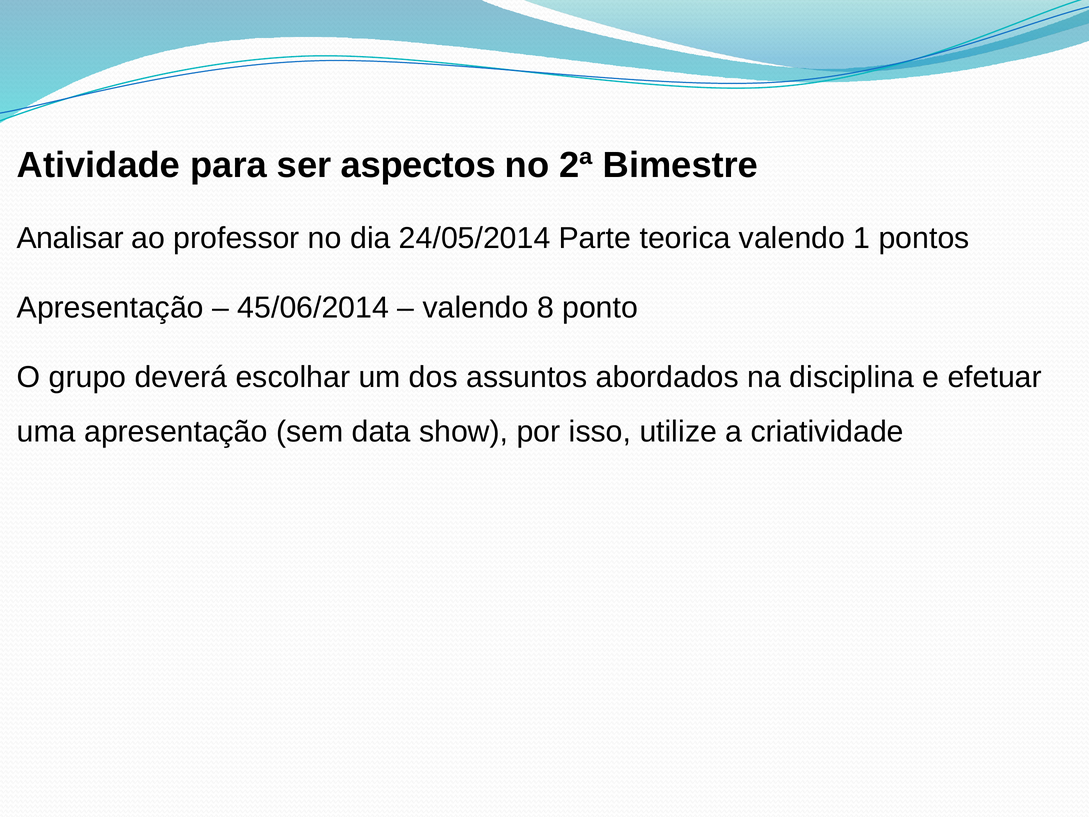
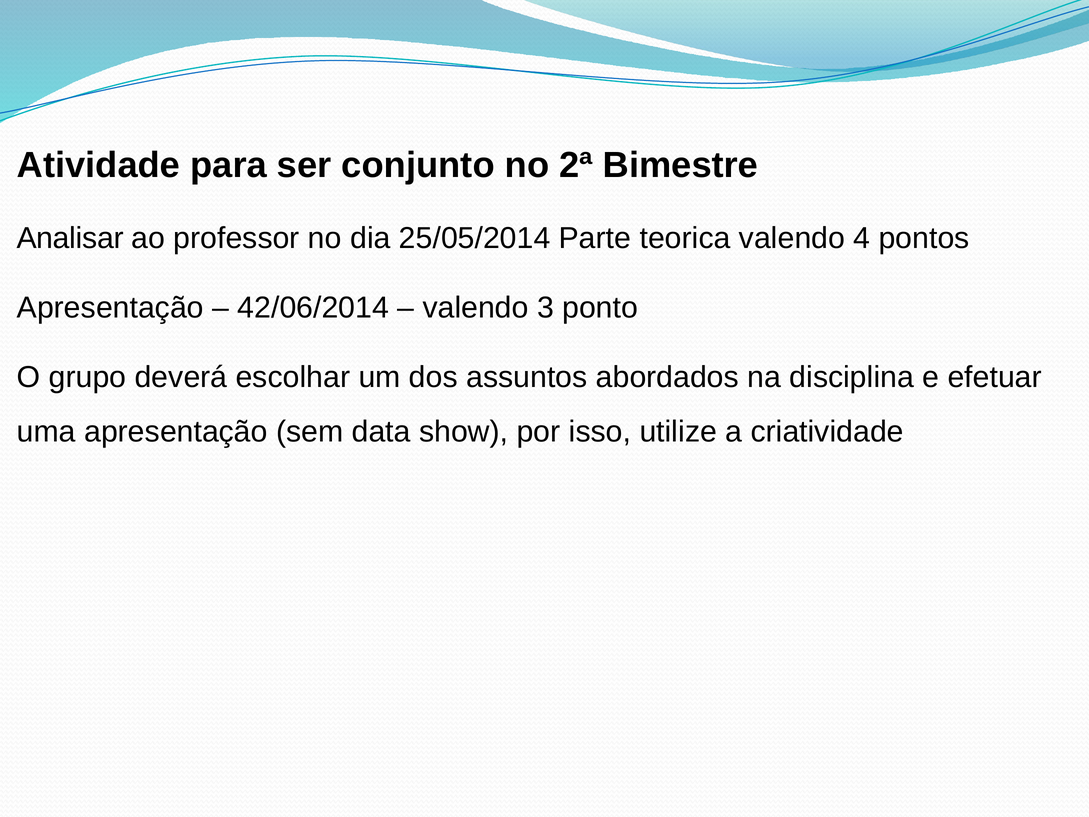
aspectos: aspectos -> conjunto (418, 165)
24/05/2014: 24/05/2014 -> 25/05/2014 (475, 238)
1: 1 -> 4 (862, 238)
45/06/2014: 45/06/2014 -> 42/06/2014 (313, 308)
8: 8 -> 3 (545, 308)
